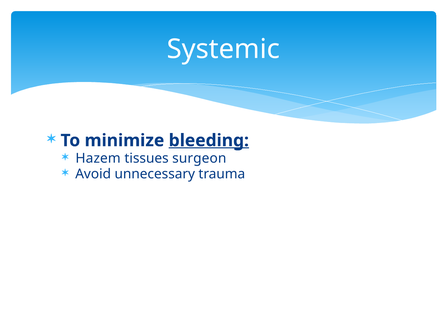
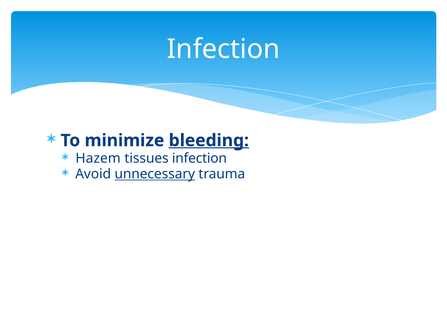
Systemic: Systemic -> Infection (223, 49)
tissues surgeon: surgeon -> infection (199, 158)
unnecessary underline: none -> present (155, 174)
